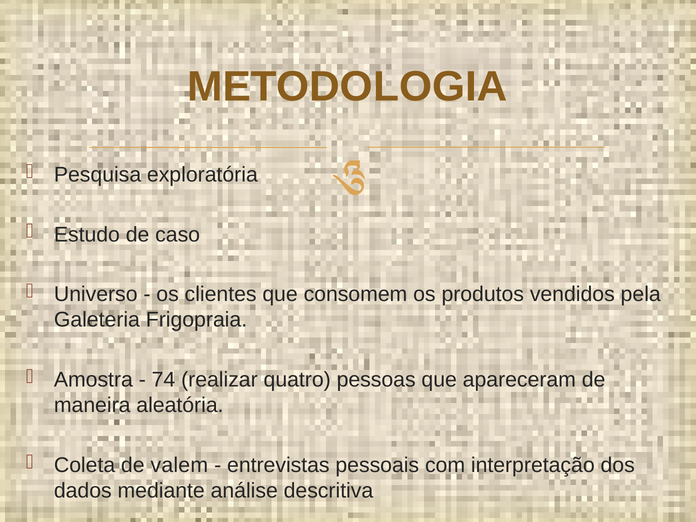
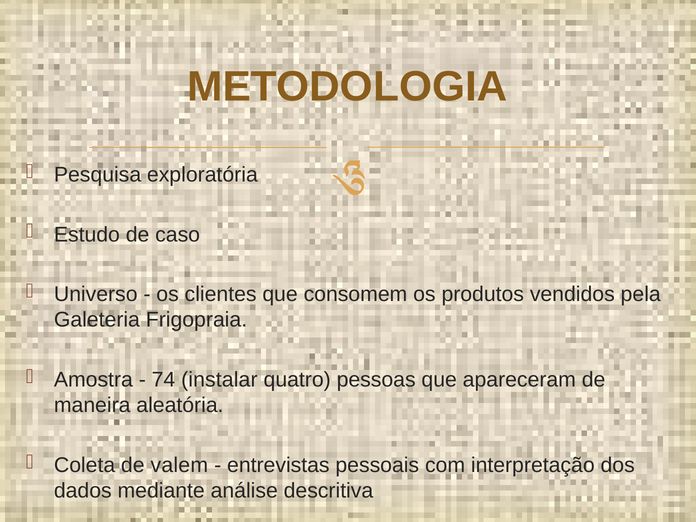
realizar: realizar -> instalar (219, 380)
